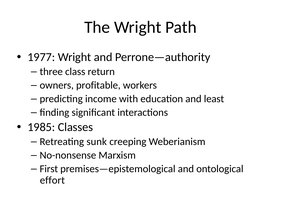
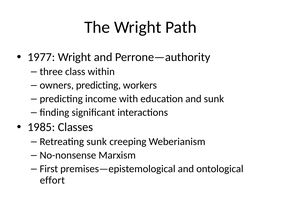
return: return -> within (101, 71)
owners profitable: profitable -> predicting (98, 85)
and least: least -> sunk (214, 99)
